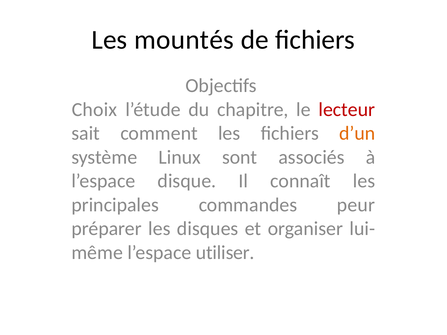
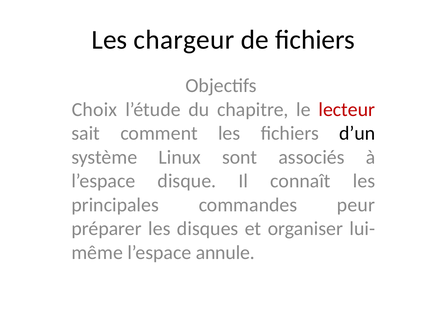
mountés: mountés -> chargeur (184, 40)
d’un colour: orange -> black (357, 133)
utiliser: utiliser -> annule (225, 253)
